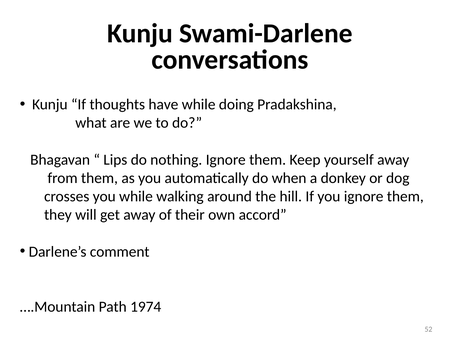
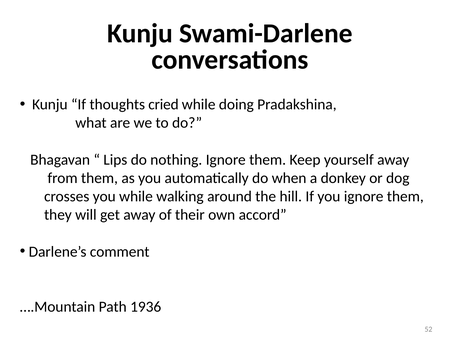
have: have -> cried (163, 105)
1974: 1974 -> 1936 (146, 307)
